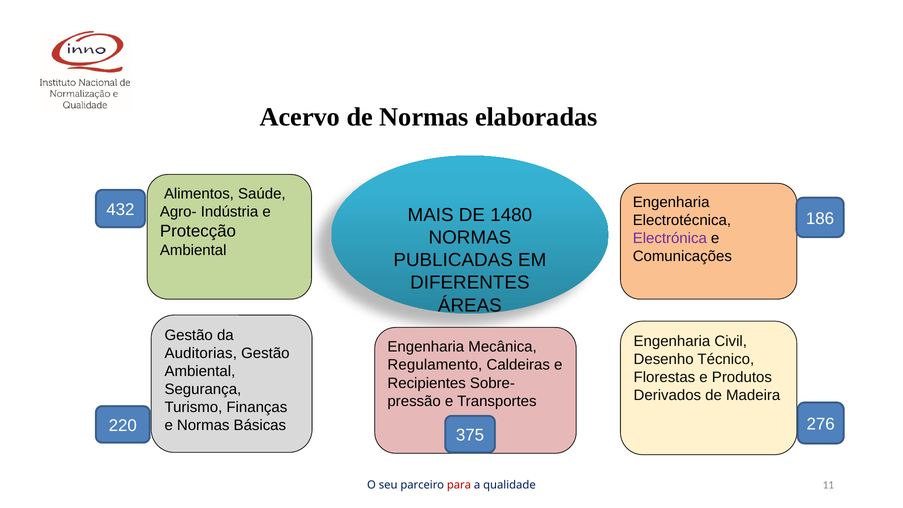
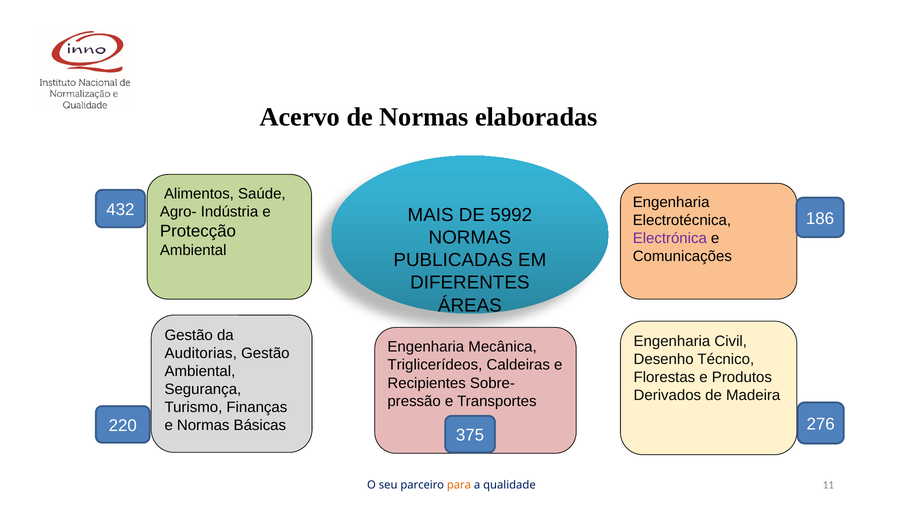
1480: 1480 -> 5992 (511, 215)
Regulamento: Regulamento -> Triglicerídeos (435, 365)
para colour: red -> orange (459, 485)
